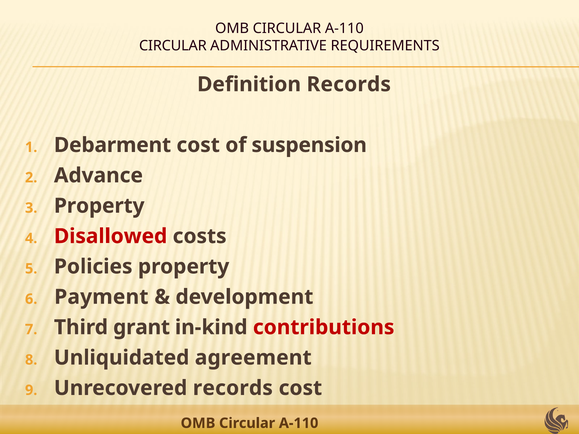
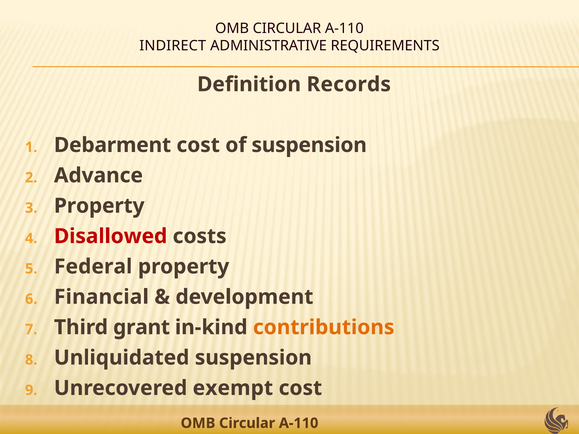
CIRCULAR: CIRCULAR -> INDIRECT (173, 46)
Policies: Policies -> Federal (93, 267)
Payment: Payment -> Financial (101, 297)
contributions colour: red -> orange (324, 327)
Unliquidated agreement: agreement -> suspension (253, 358)
Unrecovered records: records -> exempt (233, 388)
